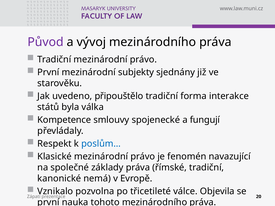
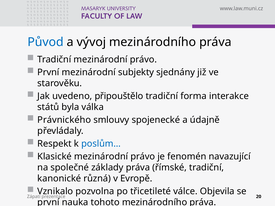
Původ colour: purple -> blue (46, 42)
Kompetence: Kompetence -> Právnického (64, 120)
fungují: fungují -> údajně (205, 120)
nemá: nemá -> různá (97, 179)
